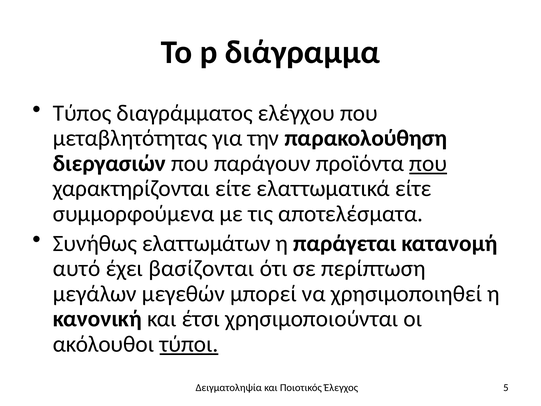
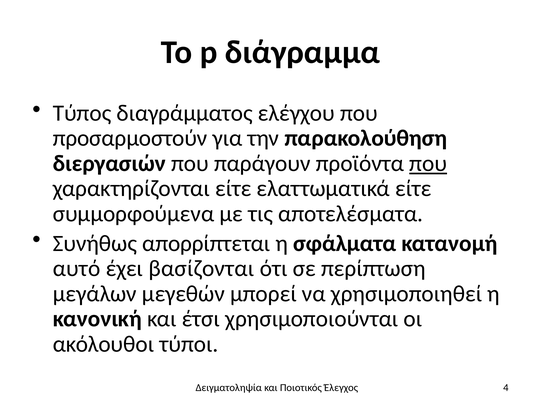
μεταβλητότητας: μεταβλητότητας -> προσαρμοστούν (130, 138)
ελαττωμάτων: ελαττωμάτων -> απορρίπτεται (206, 243)
παράγεται: παράγεται -> σφάλματα (345, 243)
τύποι underline: present -> none (189, 344)
5: 5 -> 4 (506, 388)
